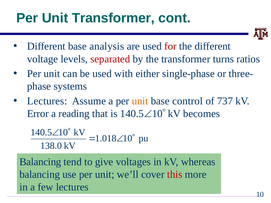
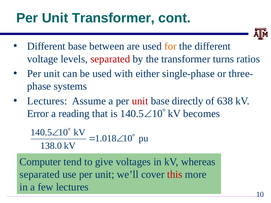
analysis: analysis -> between (107, 46)
for colour: red -> orange (170, 46)
unit colour: orange -> red (140, 101)
control: control -> directly (188, 101)
737: 737 -> 638 (225, 101)
Balancing: Balancing -> Computer (40, 162)
balancing: balancing -> separated (40, 175)
